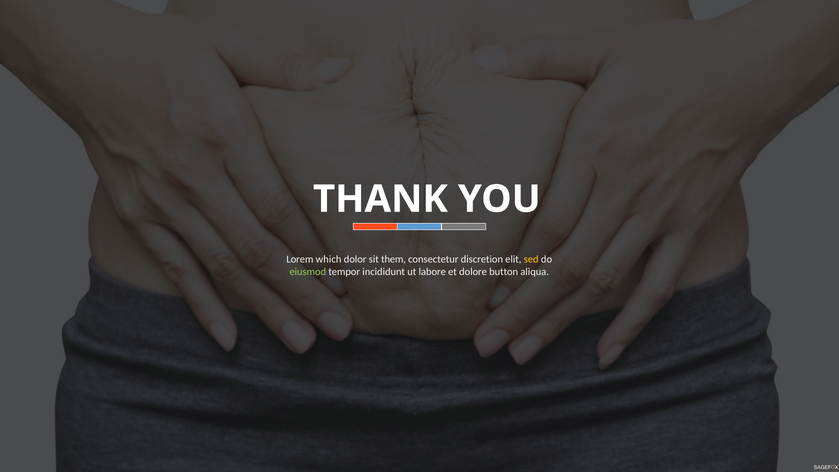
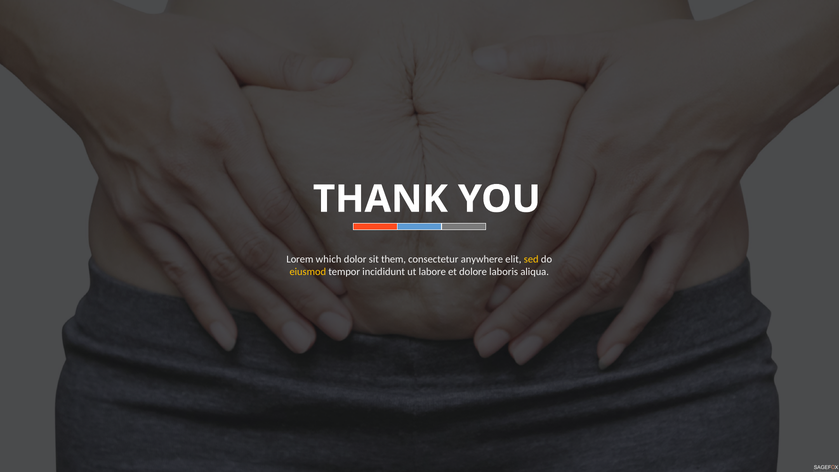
discretion: discretion -> anywhere (482, 259)
eiusmod colour: light green -> yellow (308, 272)
button: button -> laboris (504, 272)
